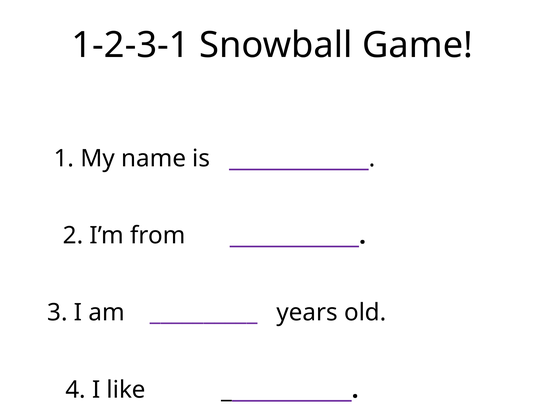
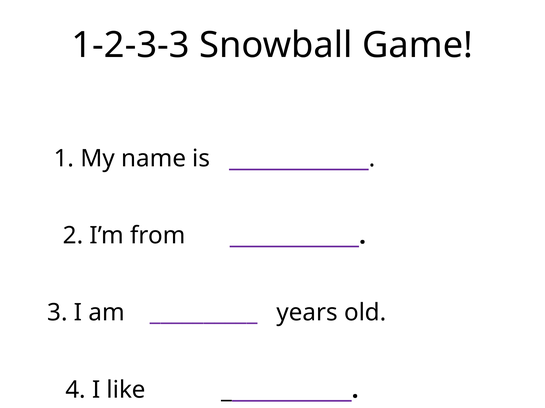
1-2-3-1: 1-2-3-1 -> 1-2-3-3 (131, 45)
